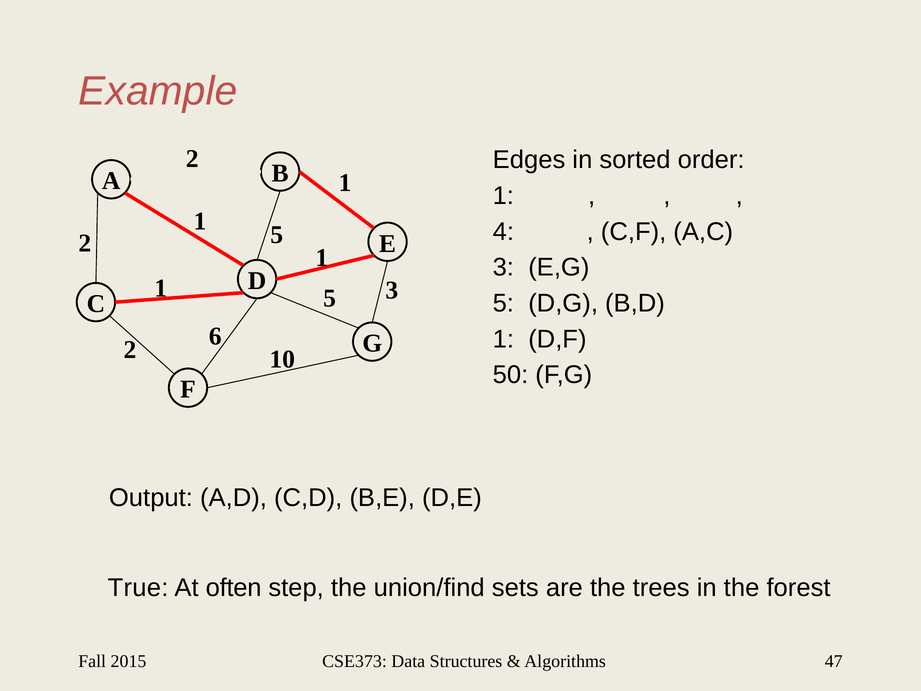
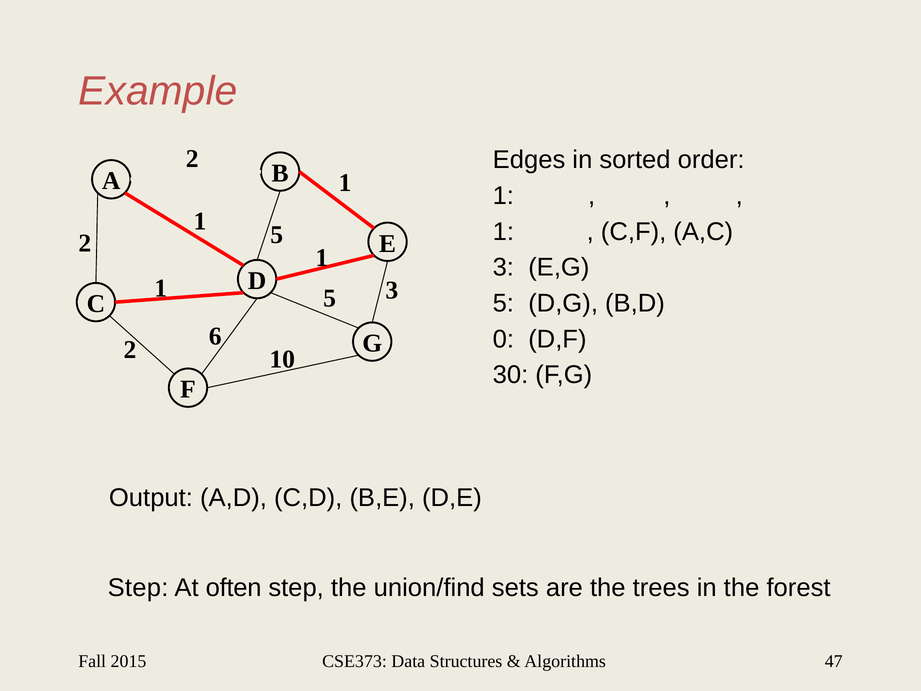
4: 4 -> 1 (503, 232)
1: 1 -> 0 (503, 339)
50: 50 -> 30 (510, 375)
True: True -> Step (138, 587)
